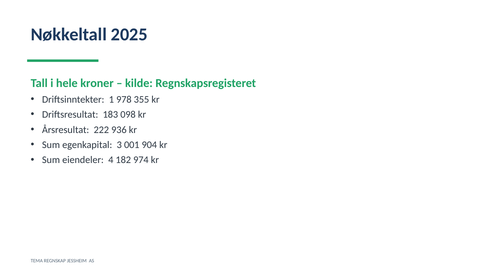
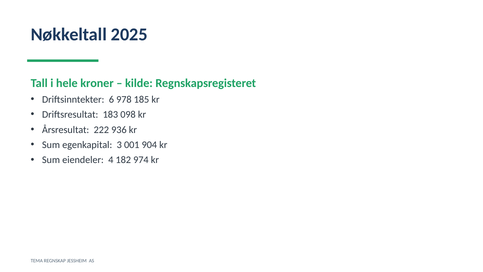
1: 1 -> 6 (111, 99)
355: 355 -> 185 (141, 99)
